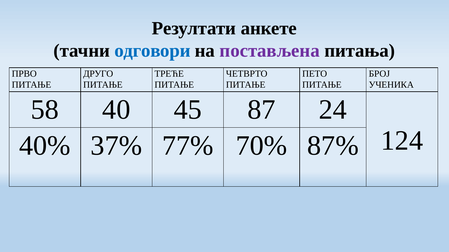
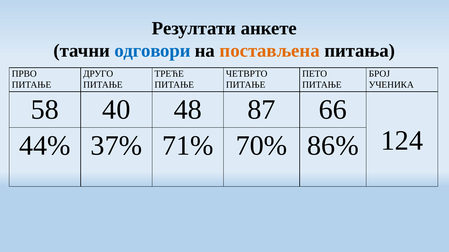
постављена colour: purple -> orange (270, 51)
45: 45 -> 48 (188, 110)
24: 24 -> 66 (333, 110)
40%: 40% -> 44% (45, 146)
77%: 77% -> 71% (188, 146)
87%: 87% -> 86% (333, 146)
